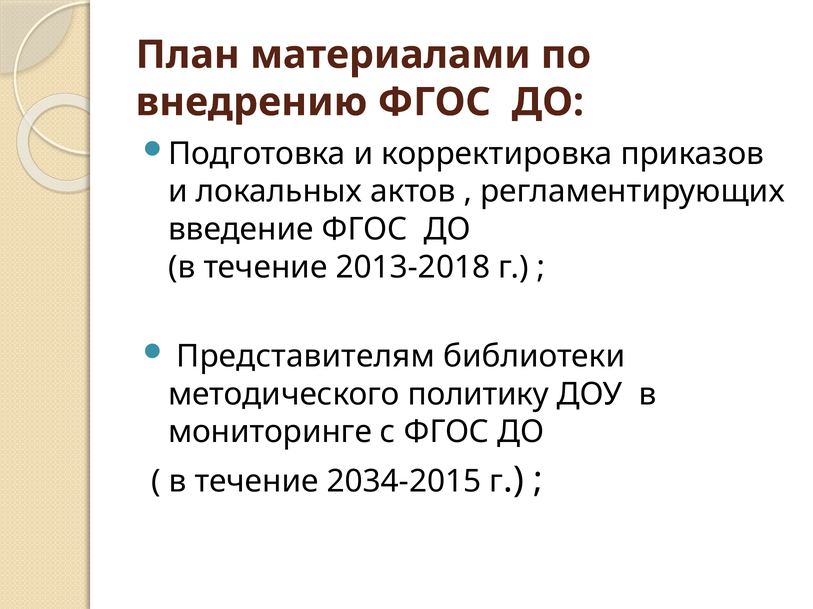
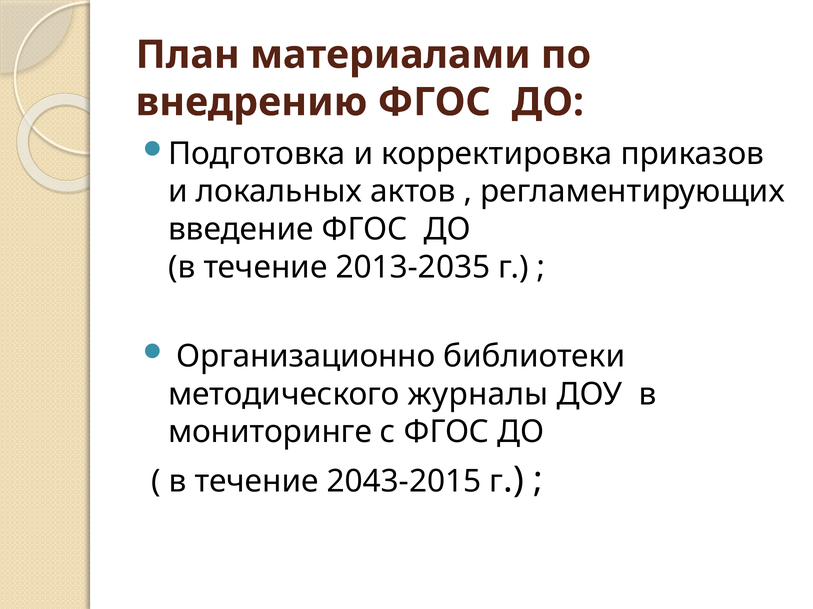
2013-2018: 2013-2018 -> 2013-2035 (413, 267)
Представителям: Представителям -> Организационно (306, 357)
политику: политику -> журналы (478, 395)
2034-2015: 2034-2015 -> 2043-2015 (404, 482)
